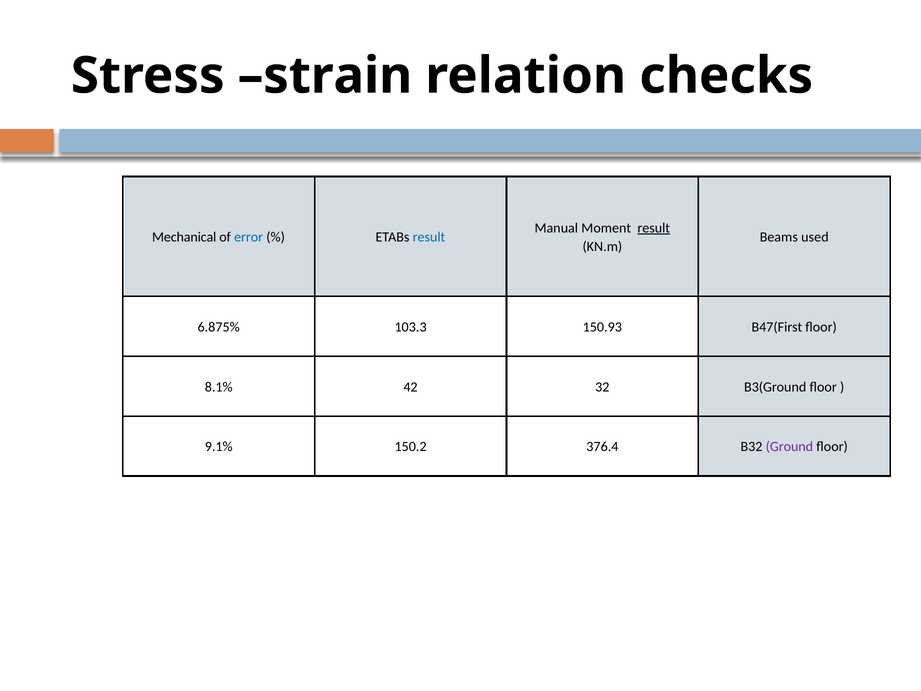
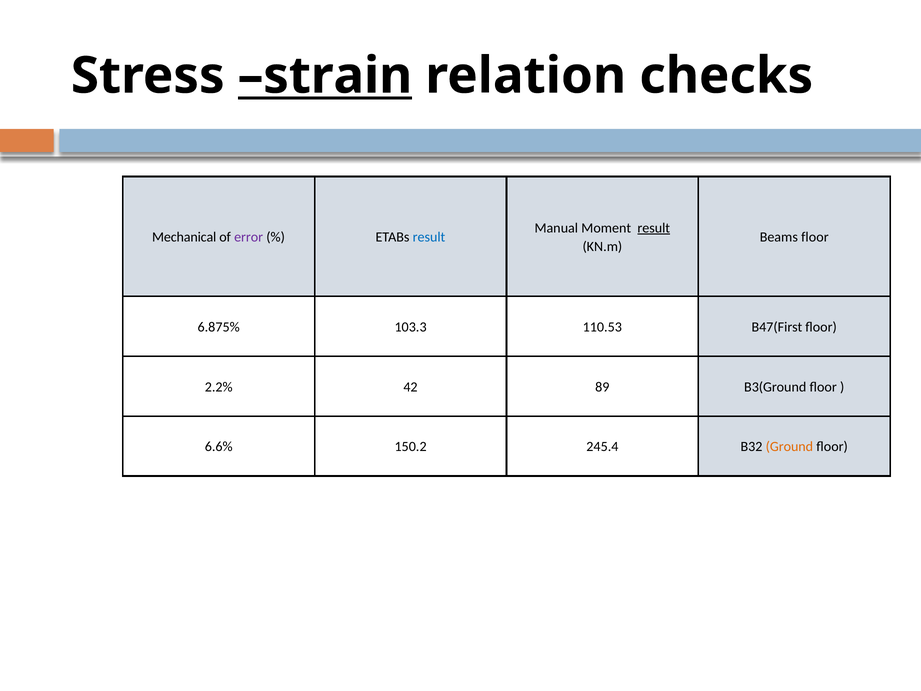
strain underline: none -> present (325, 76)
error colour: blue -> purple (249, 237)
Beams used: used -> floor (815, 237)
150.93: 150.93 -> 110.53 (602, 327)
8.1%: 8.1% -> 2.2% (219, 387)
32: 32 -> 89 (602, 387)
9.1%: 9.1% -> 6.6% (219, 447)
376.4: 376.4 -> 245.4 (602, 447)
Ground colour: purple -> orange (789, 447)
